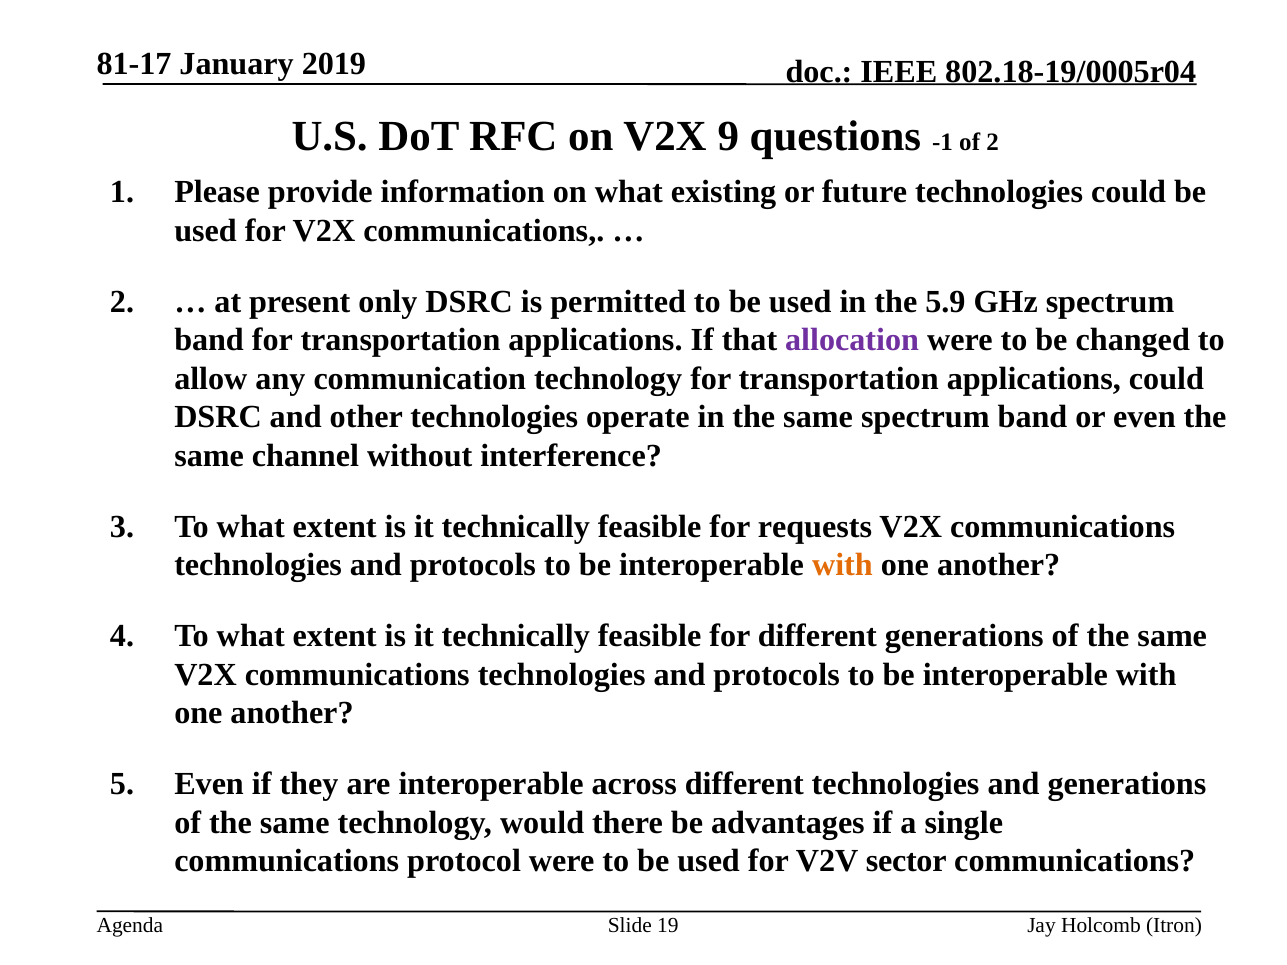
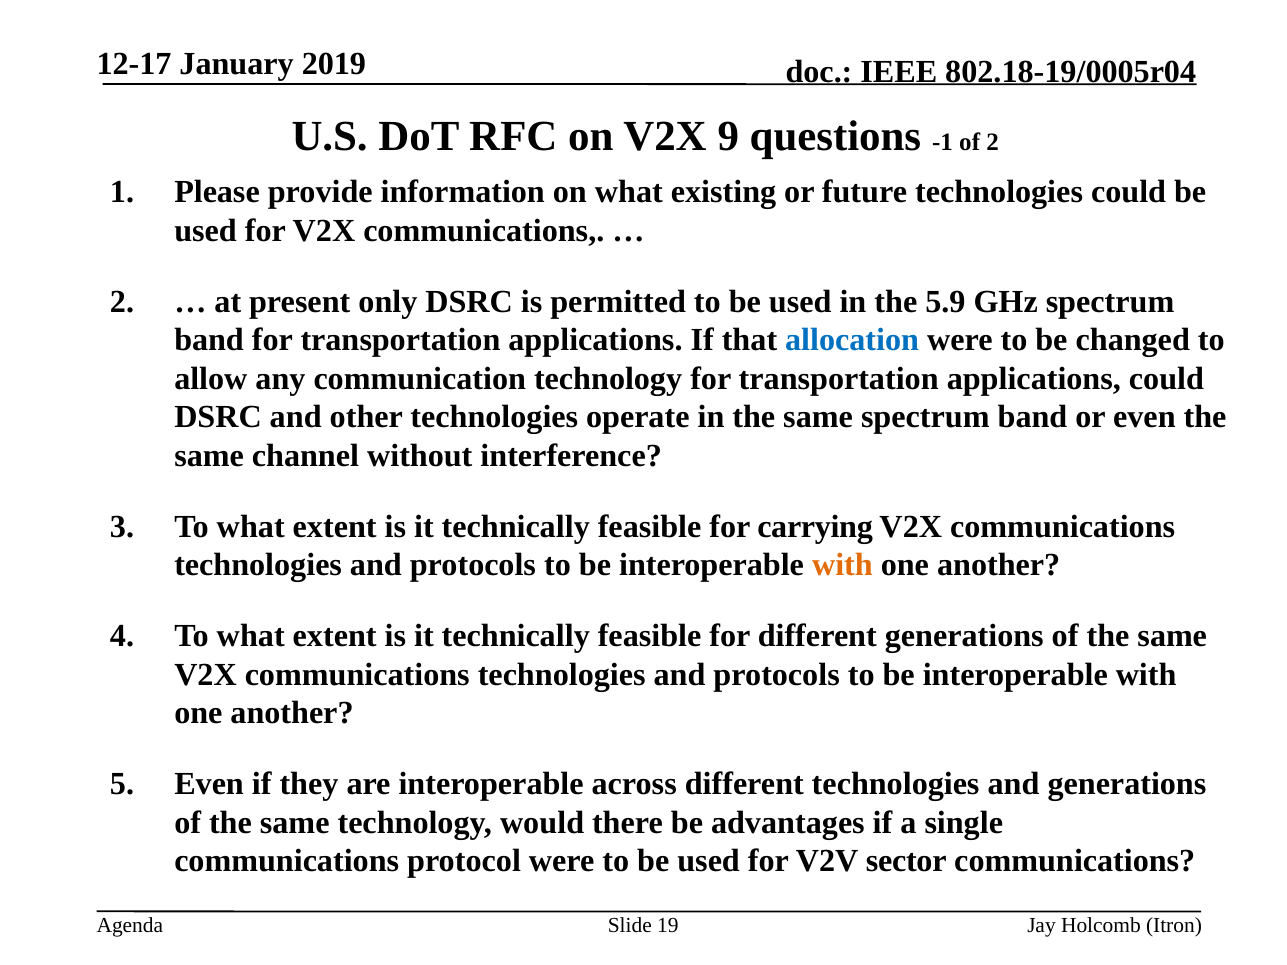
81-17: 81-17 -> 12-17 (134, 64)
allocation colour: purple -> blue (852, 340)
requests: requests -> carrying (815, 527)
